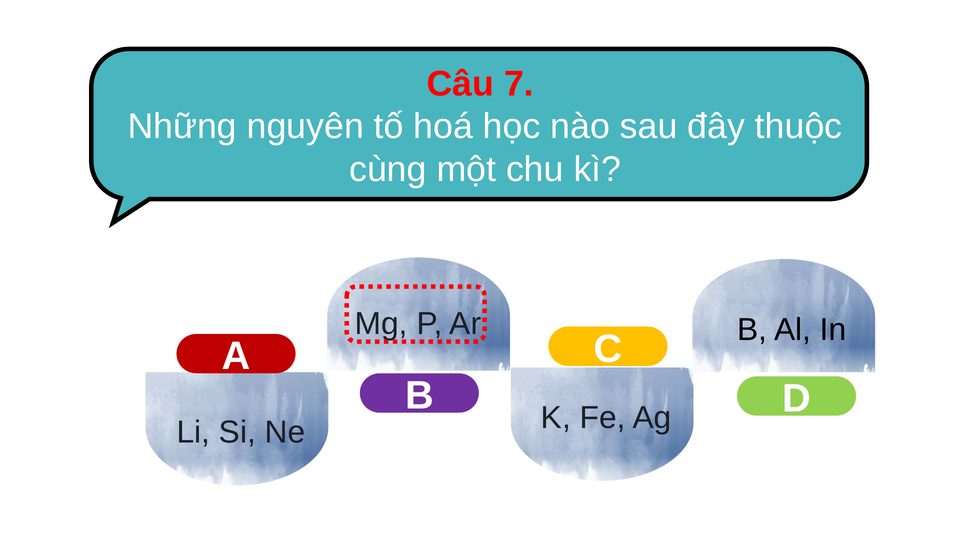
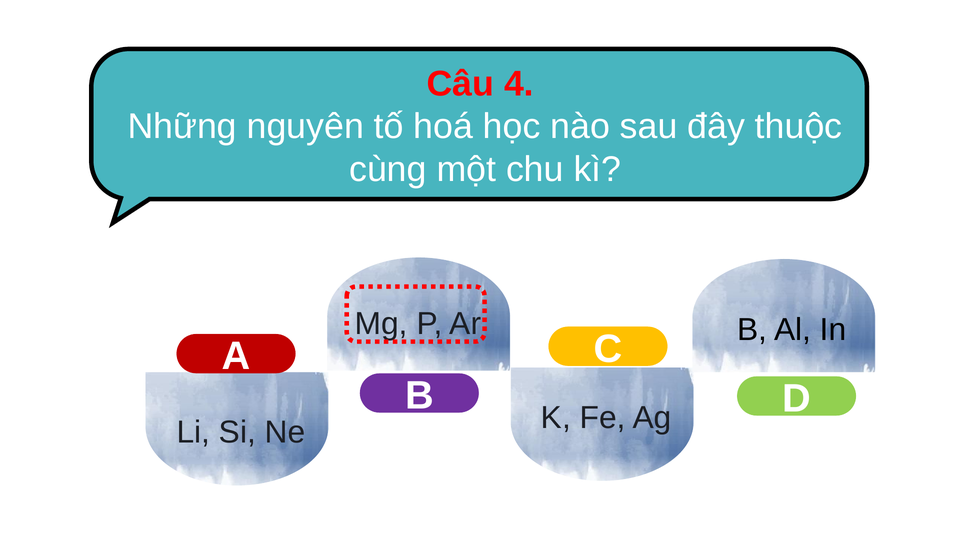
7: 7 -> 4 (519, 84)
